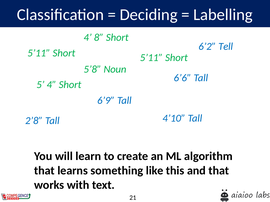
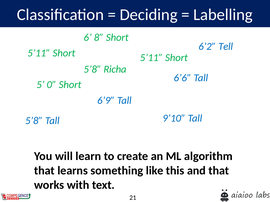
4: 4 -> 6 (88, 38)
Noun: Noun -> Richa (115, 69)
5 4: 4 -> 0 (52, 85)
4’10: 4’10 -> 9’10 (174, 119)
2’8: 2’8 -> 5’8 (34, 121)
